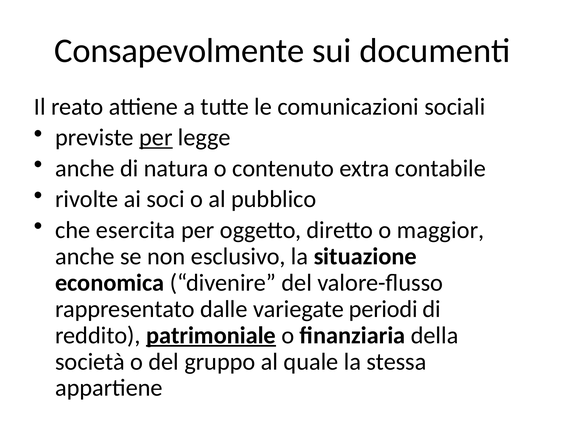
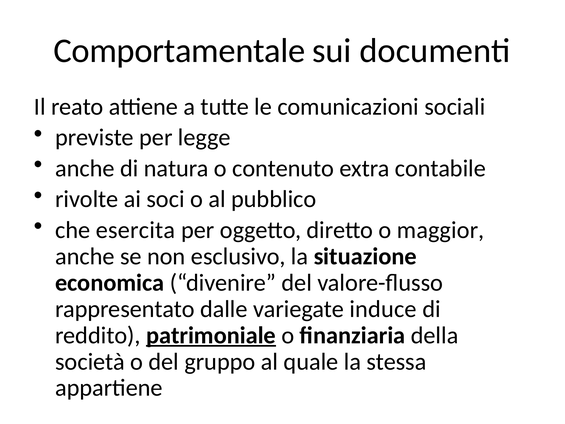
Consapevolmente: Consapevolmente -> Comportamentale (179, 51)
per underline: present -> none (156, 138)
periodi: periodi -> induce (383, 309)
